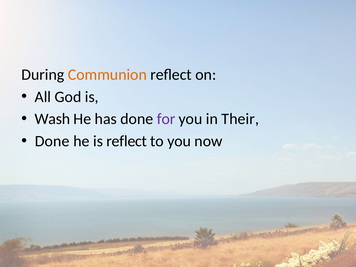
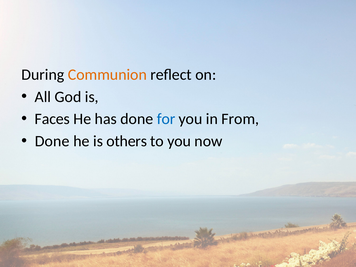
Wash: Wash -> Faces (52, 119)
for colour: purple -> blue (166, 119)
Their: Their -> From (240, 119)
is reflect: reflect -> others (127, 141)
